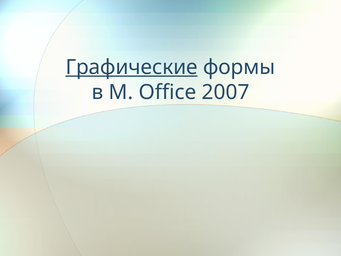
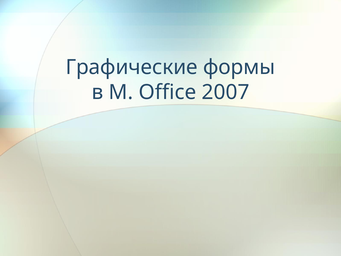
Графические underline: present -> none (132, 67)
